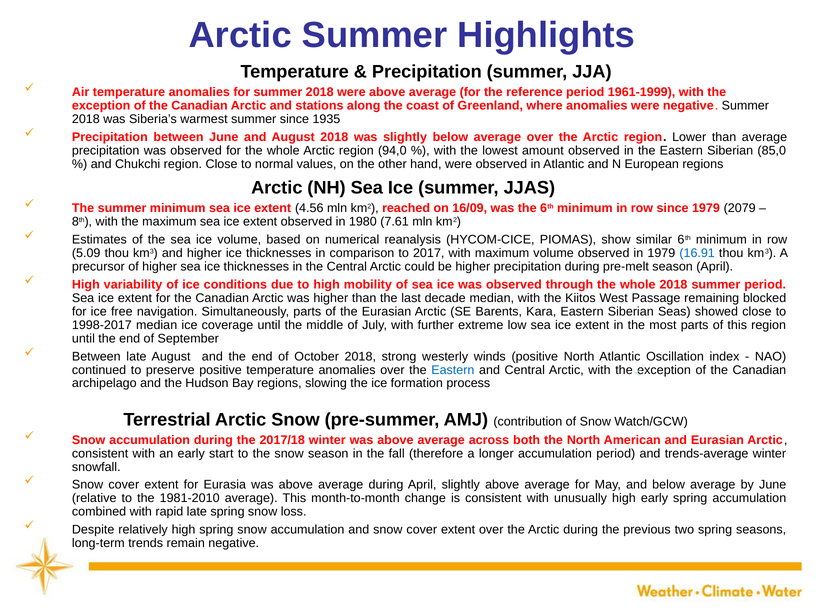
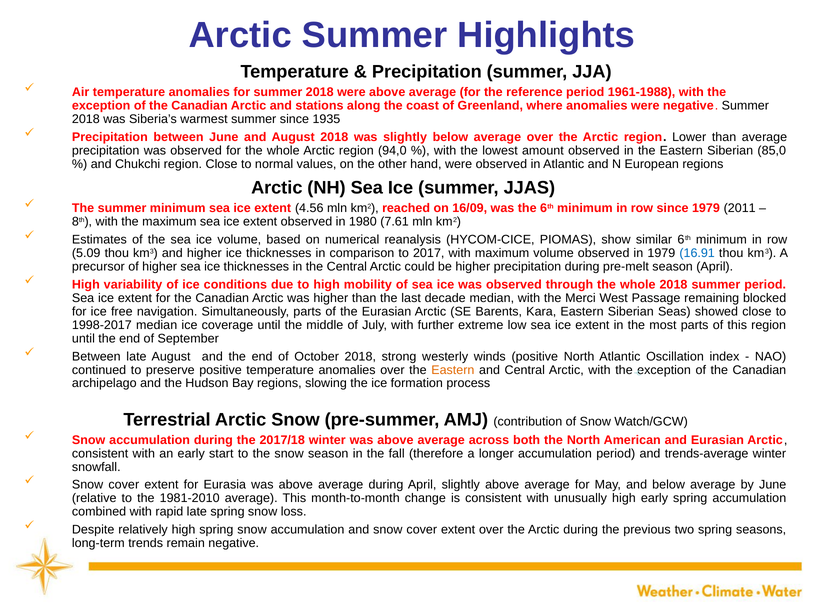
1961-1999: 1961-1999 -> 1961-1988 (642, 92)
2079: 2079 -> 2011 (740, 208)
Kiitos: Kiitos -> Merci (580, 298)
Eastern colour: blue -> orange (453, 370)
